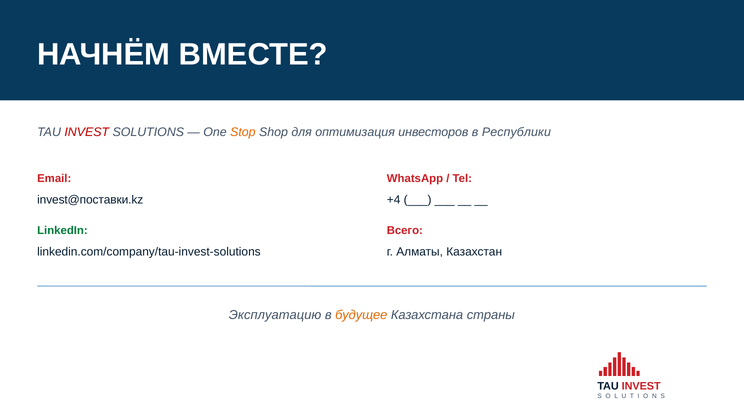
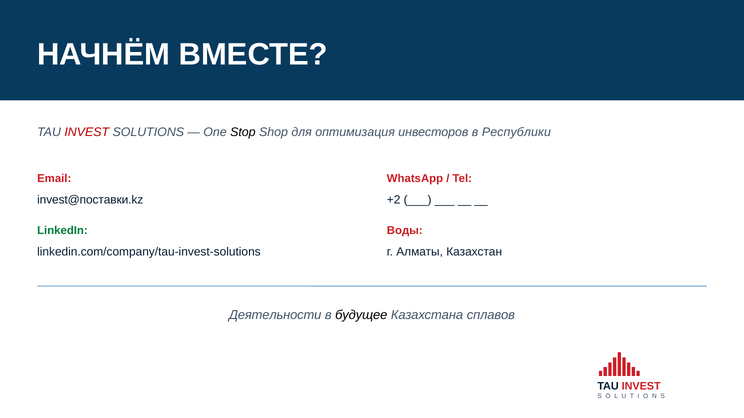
Stop colour: orange -> black (243, 133)
+4: +4 -> +2 (394, 200)
Всего: Всего -> Воды (405, 231)
Эксплуатацию: Эксплуатацию -> Деятельности (275, 315)
будущее colour: orange -> black (361, 315)
страны: страны -> сплавов (491, 315)
